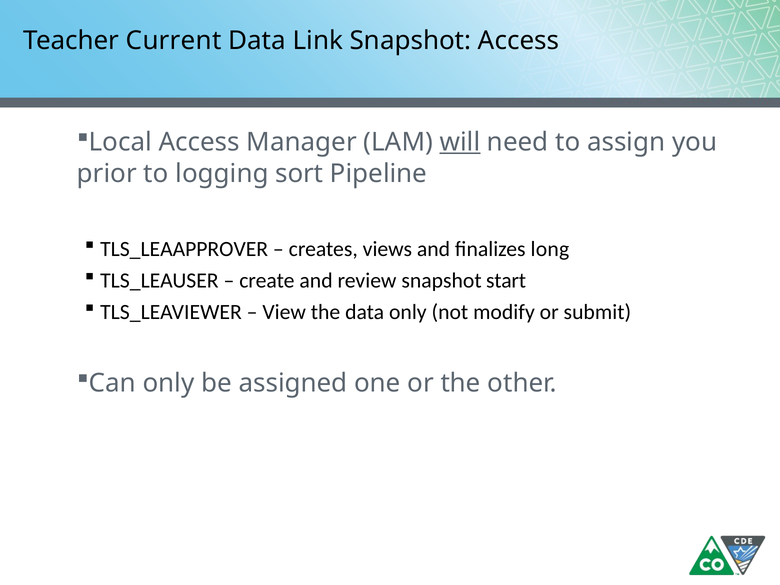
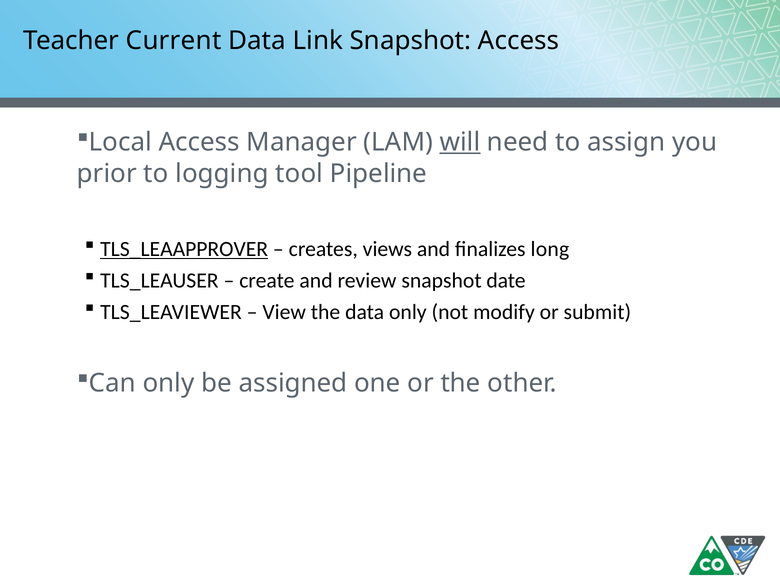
sort: sort -> tool (299, 173)
TLS_LEAAPPROVER underline: none -> present (184, 249)
start: start -> date (506, 281)
